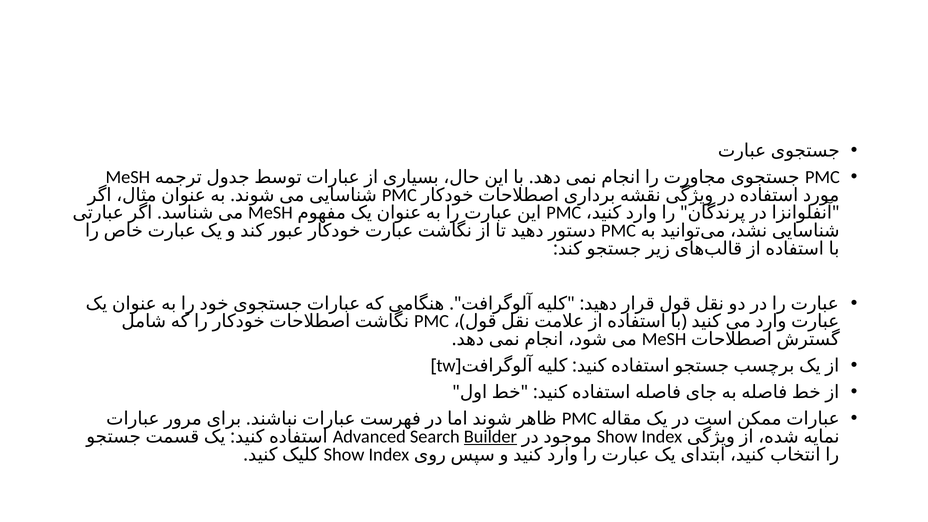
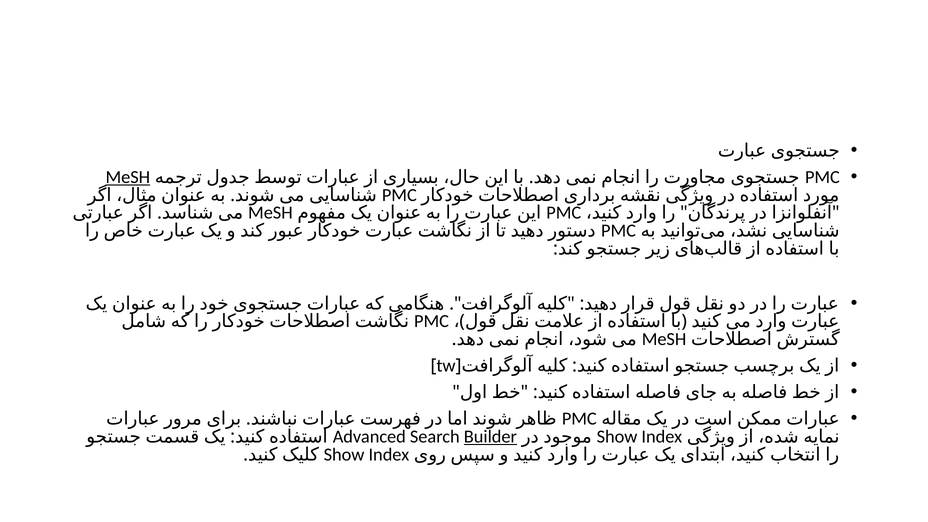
MeSH underline: none -> present (128, 177)
